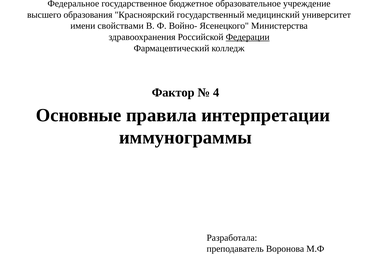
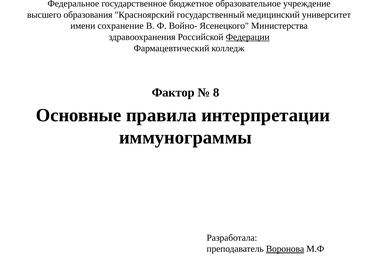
свойствами: свойствами -> сохранение (121, 26)
4: 4 -> 8 (216, 92)
Воронова underline: none -> present (285, 248)
